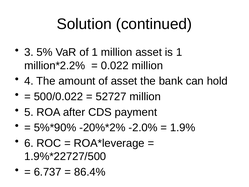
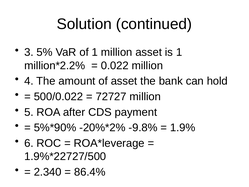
52727: 52727 -> 72727 (111, 97)
-2.0%: -2.0% -> -9.8% (143, 128)
6.737: 6.737 -> 2.340 (48, 172)
